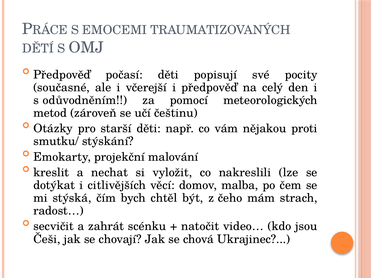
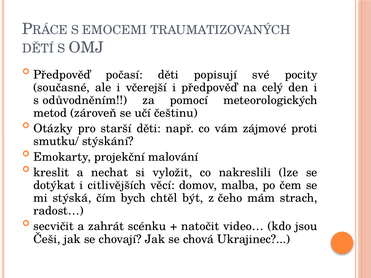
nějakou: nějakou -> zájmové (265, 129)
